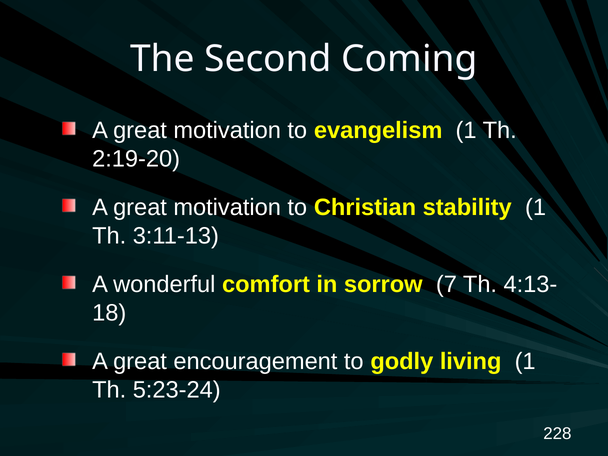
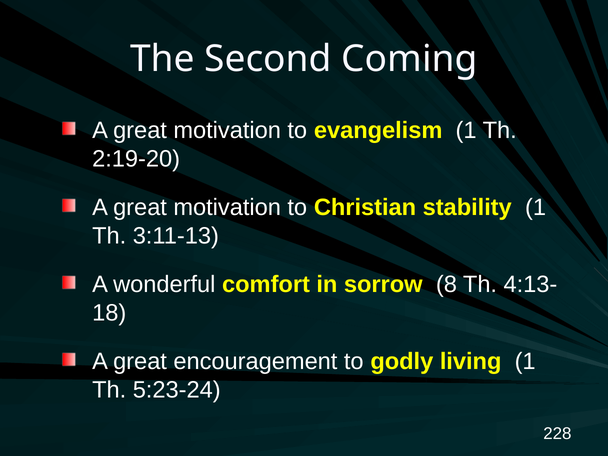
7: 7 -> 8 (446, 284)
